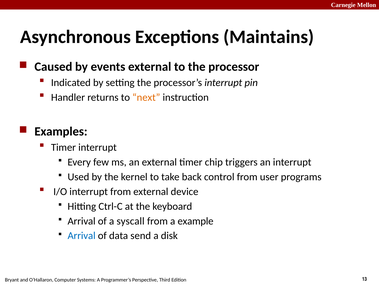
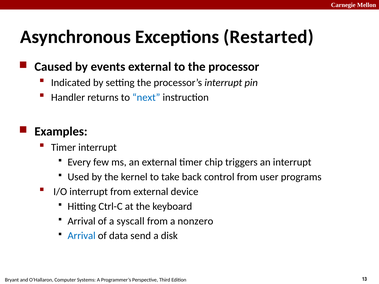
Maintains: Maintains -> Restarted (269, 37)
next colour: orange -> blue (146, 97)
example: example -> nonzero (195, 221)
